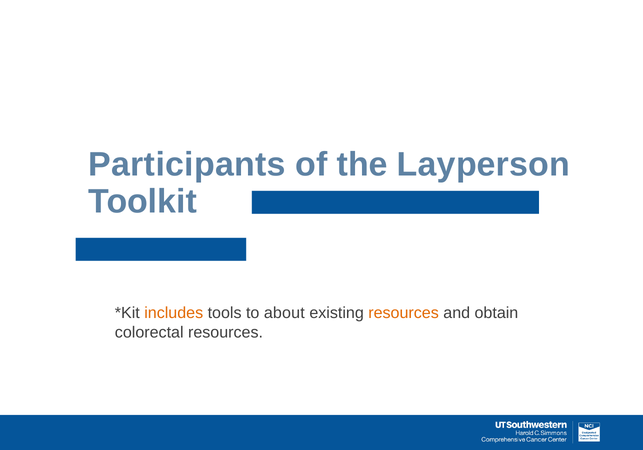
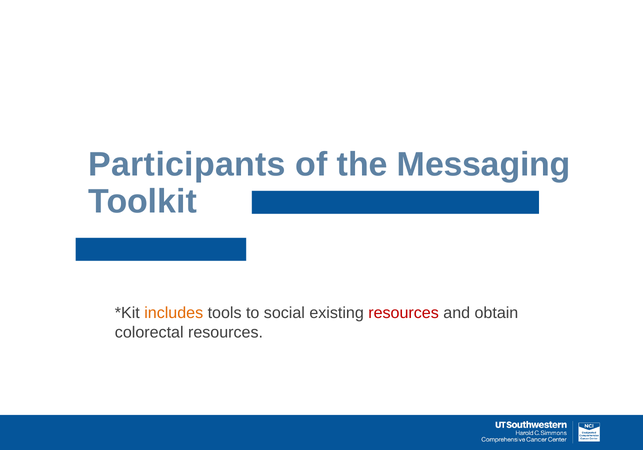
Layperson: Layperson -> Messaging (484, 165)
about: about -> social (284, 313)
resources colour: orange -> red (404, 313)
